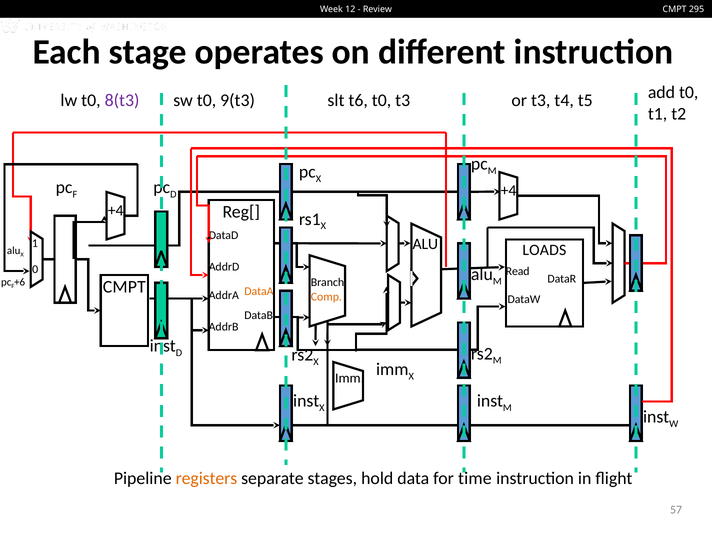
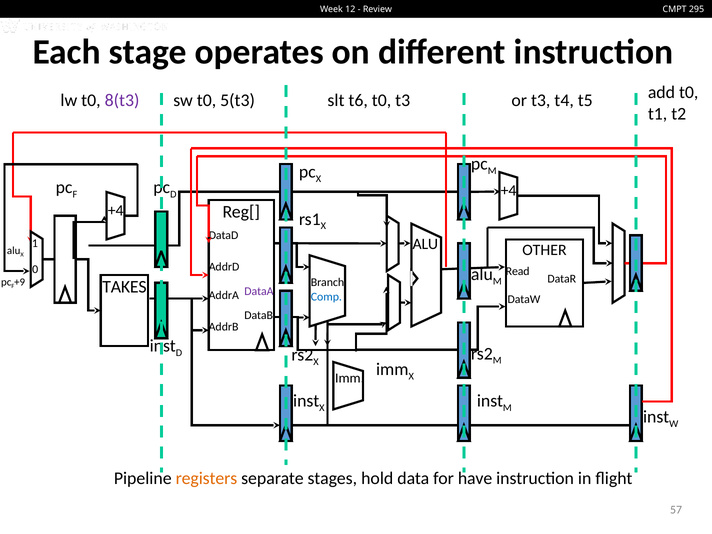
9(t3: 9(t3 -> 5(t3 (238, 101)
LOADS: LOADS -> OTHER (544, 250)
+6: +6 -> +9 (20, 282)
CMPT: CMPT -> TAKES (124, 287)
DataA colour: orange -> purple (259, 291)
Comp colour: orange -> blue (326, 297)
time: time -> have (475, 478)
